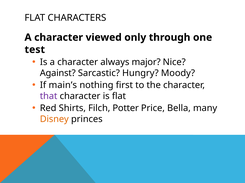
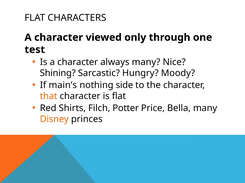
always major: major -> many (146, 62)
Against: Against -> Shining (58, 73)
first: first -> side (124, 85)
that colour: purple -> orange (49, 97)
